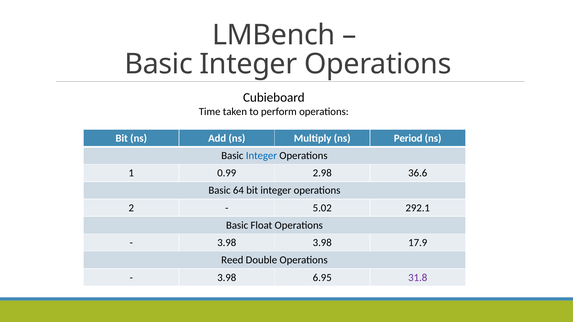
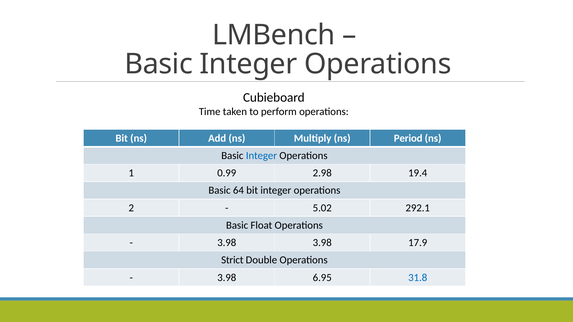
36.6: 36.6 -> 19.4 (418, 173)
Reed: Reed -> Strict (232, 260)
31.8 colour: purple -> blue (418, 278)
